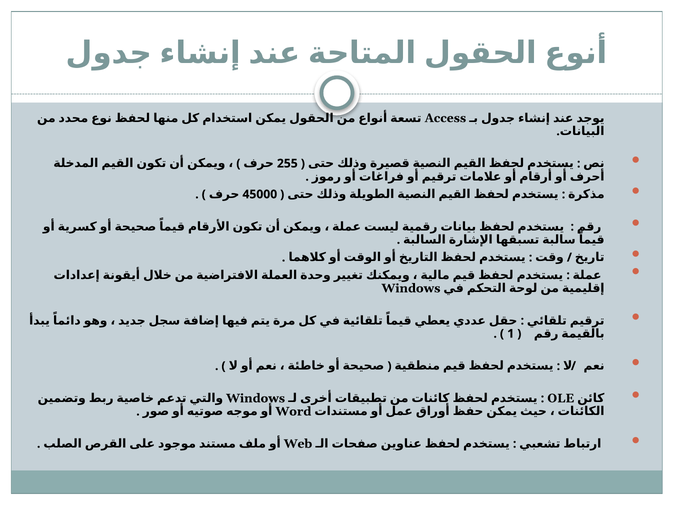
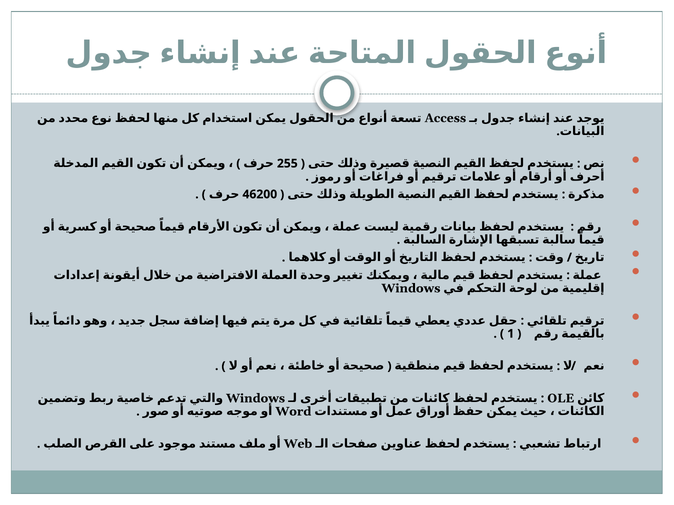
45000: 45000 -> 46200 (260, 194)
